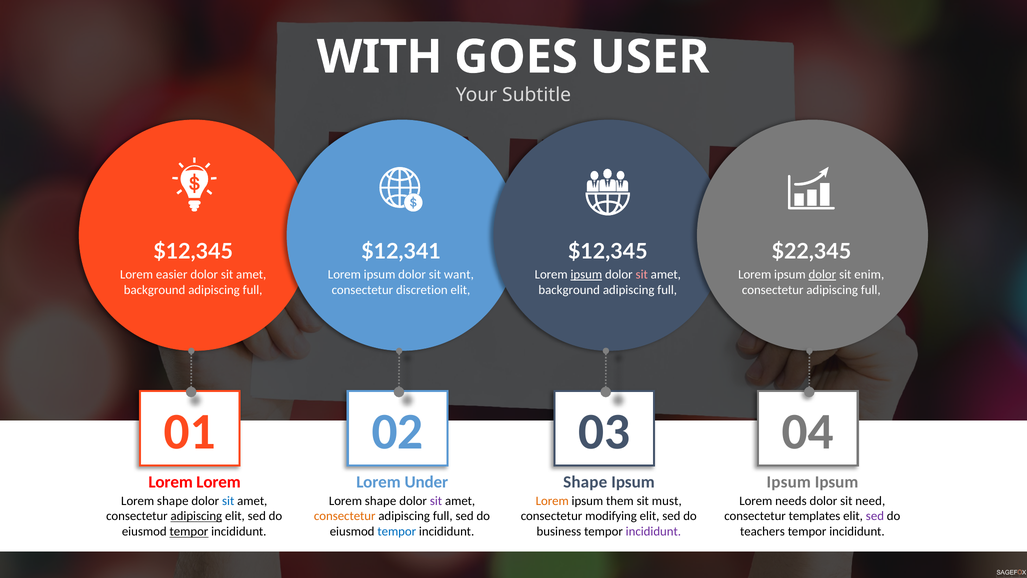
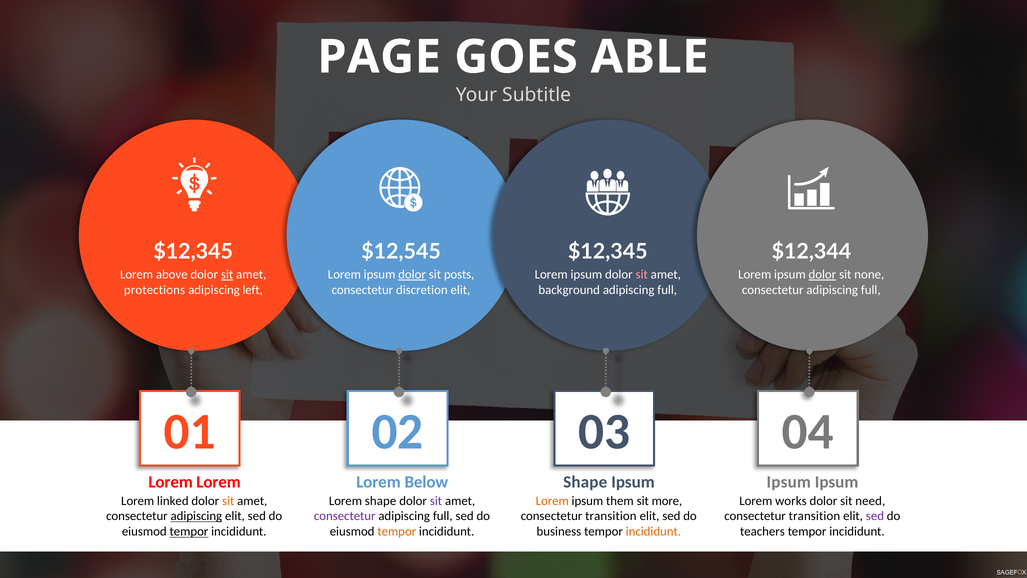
WITH: WITH -> PAGE (379, 57)
USER: USER -> ABLE (650, 57)
$12,341: $12,341 -> $12,545 (401, 252)
$22,345: $22,345 -> $12,344 (811, 252)
easier: easier -> above (172, 274)
sit underline: none -> present (227, 274)
dolor underline: none -> present (412, 274)
want: want -> posts (459, 274)
ipsum underline: present -> none (586, 274)
enim: enim -> none (869, 274)
background: background -> protections (155, 290)
full: full -> left (253, 290)
Under: Under -> Below (426, 482)
shape: shape -> linked (173, 501)
sit colour: blue -> orange (228, 501)
must: must -> more (667, 501)
needs: needs -> works (791, 501)
consectetur colour: orange -> purple (345, 516)
modifying: modifying -> transition (611, 516)
templates: templates -> transition (814, 516)
tempor colour: blue -> orange (397, 531)
incididunt colour: purple -> orange (653, 531)
